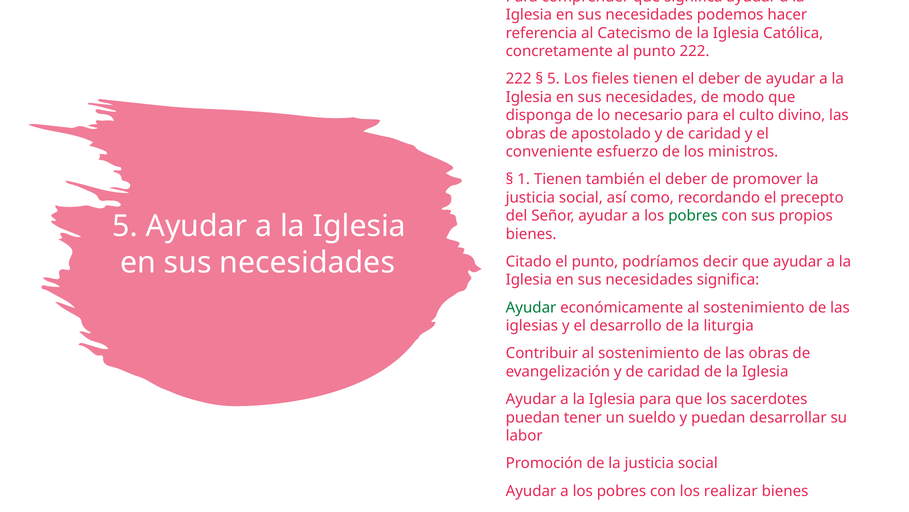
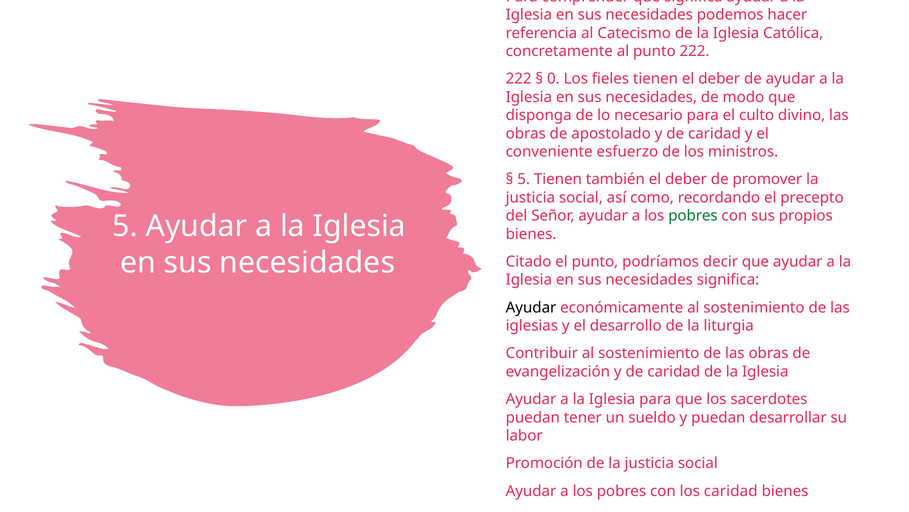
5: 5 -> 0 (553, 79)
1: 1 -> 5 (524, 179)
Ayudar colour: green -> black (531, 307)
los realizar: realizar -> caridad (731, 490)
